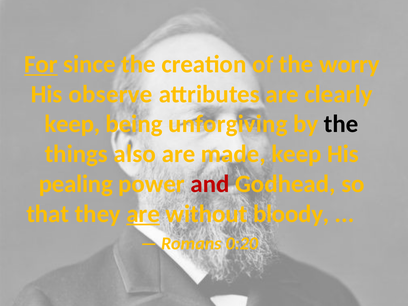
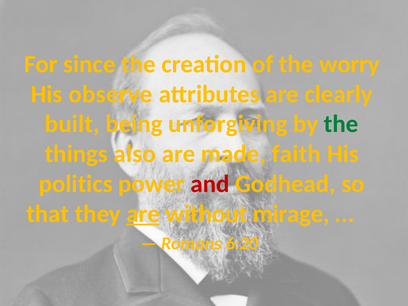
For underline: present -> none (41, 64)
keep: keep -> built (72, 124)
the colour: black -> green (341, 124)
made keep: keep -> faith (296, 154)
pealing: pealing -> politics (76, 184)
bloody: bloody -> mirage (291, 214)
0:20: 0:20 -> 6:20 (242, 244)
